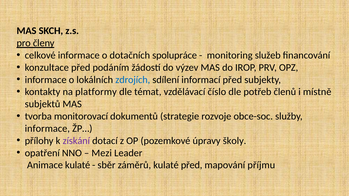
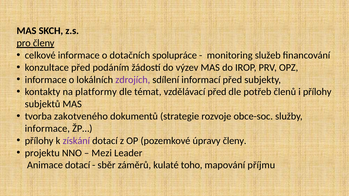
zdrojích colour: blue -> purple (133, 80)
vzdělávací číslo: číslo -> před (217, 92)
i místně: místně -> přílohy (317, 92)
monitorovací: monitorovací -> zakotveného (81, 116)
úpravy školy: školy -> členy (235, 141)
opatření: opatření -> projektu (42, 153)
Animace kulaté: kulaté -> dotací (78, 165)
kulaté před: před -> toho (192, 165)
